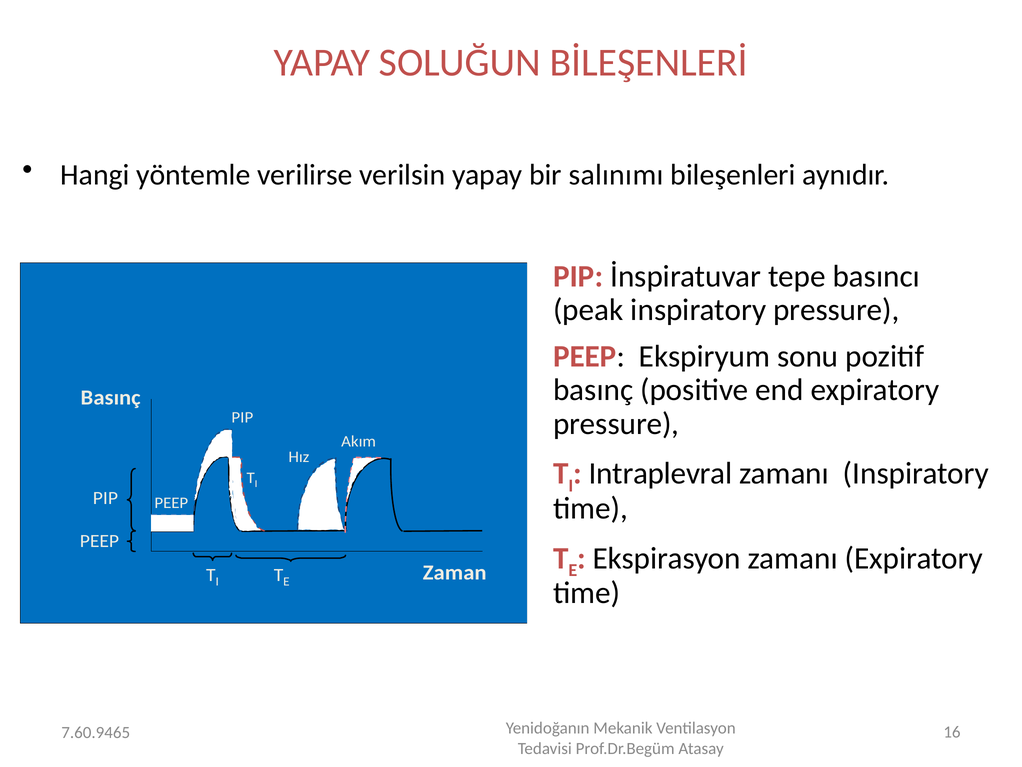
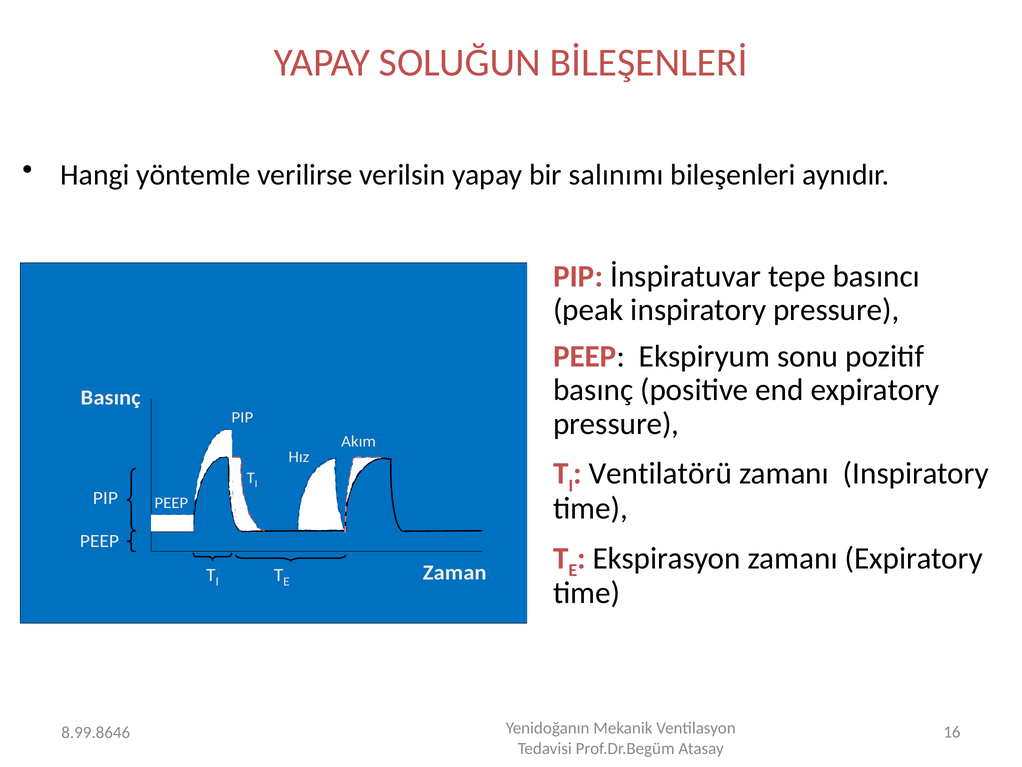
Intraplevral: Intraplevral -> Ventilatörü (660, 473)
7.60.9465: 7.60.9465 -> 8.99.8646 (96, 732)
